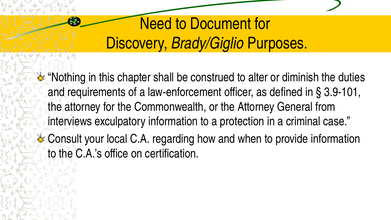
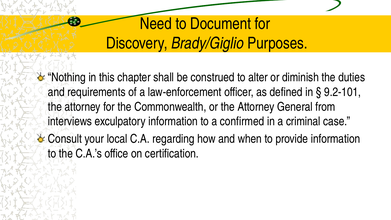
3.9-101: 3.9-101 -> 9.2-101 (343, 92)
protection: protection -> confirmed (242, 121)
